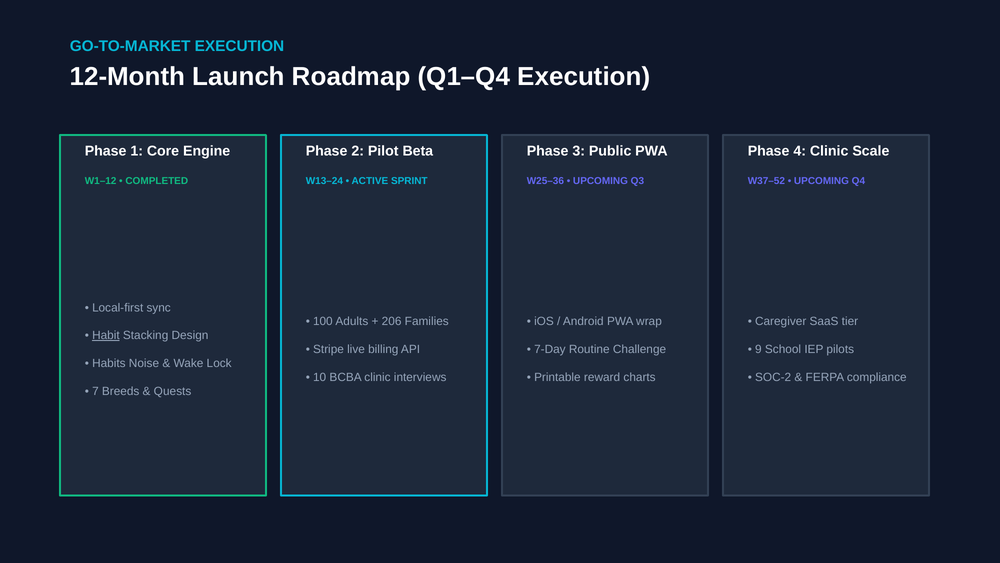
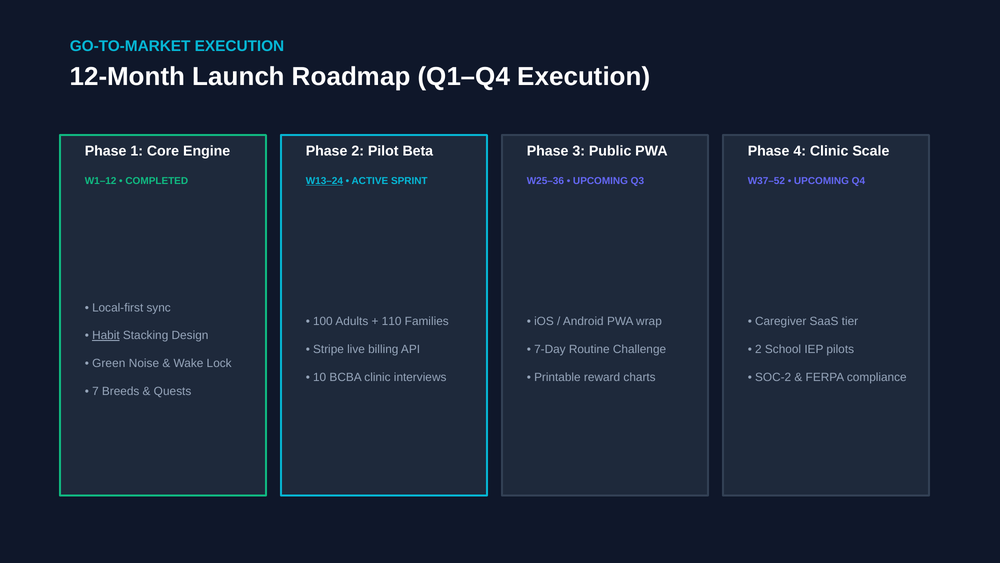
W13–24 underline: none -> present (324, 181)
206: 206 -> 110 (392, 321)
9: 9 -> 2 (758, 349)
Habits: Habits -> Green (109, 363)
